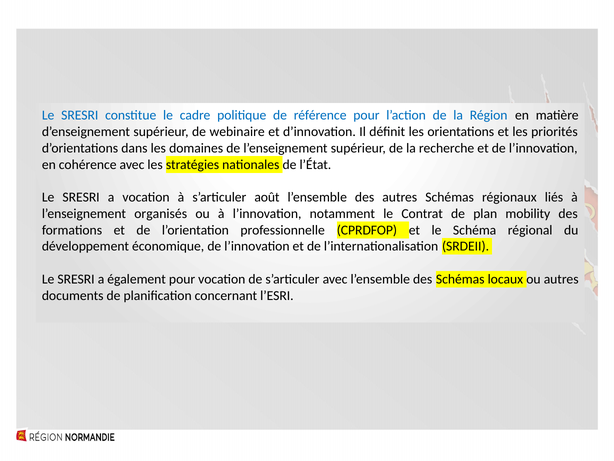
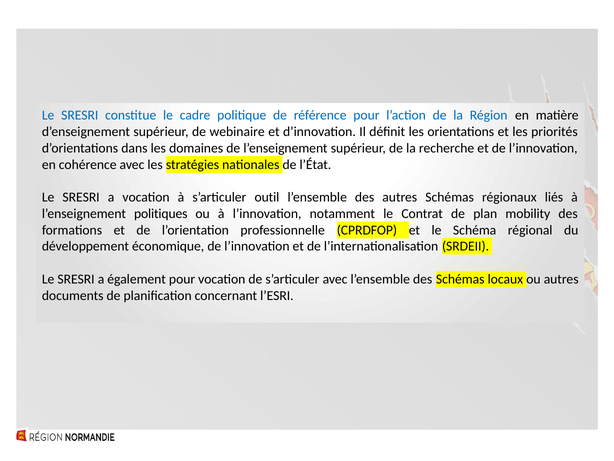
août: août -> outil (267, 197)
organisés: organisés -> politiques (161, 213)
